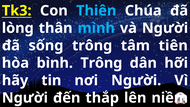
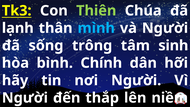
Thiên colour: light blue -> light green (96, 11)
lòng: lòng -> lạnh (18, 28)
tiên: tiên -> sinh (173, 45)
bình Trông: Trông -> Chính (101, 63)
